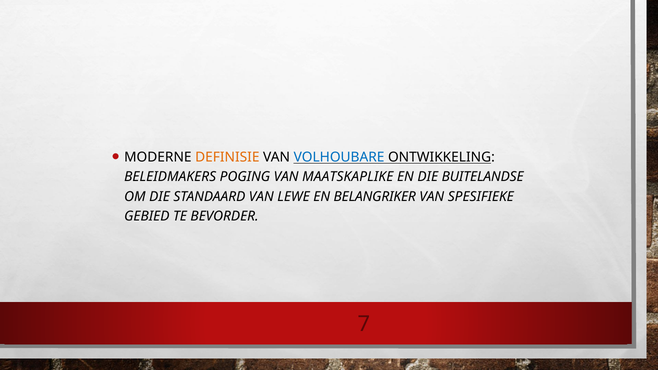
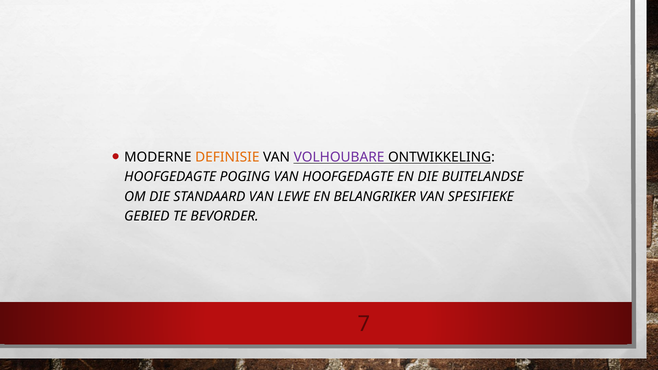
VOLHOUBARE colour: blue -> purple (339, 157)
BELEIDMAKERS: BELEIDMAKERS -> HOOFGEDAGTE (170, 177)
VAN MAATSKAPLIKE: MAATSKAPLIKE -> HOOFGEDAGTE (348, 177)
